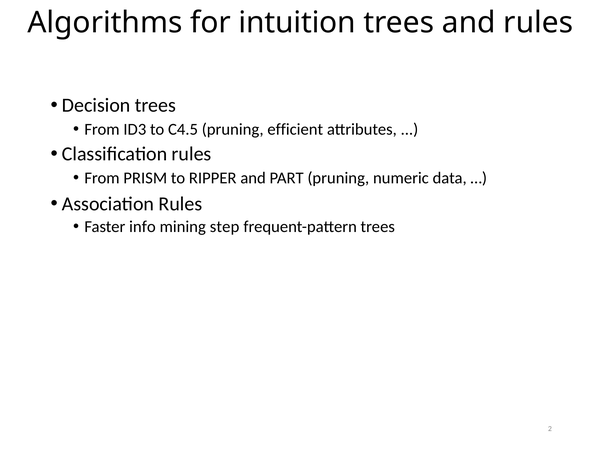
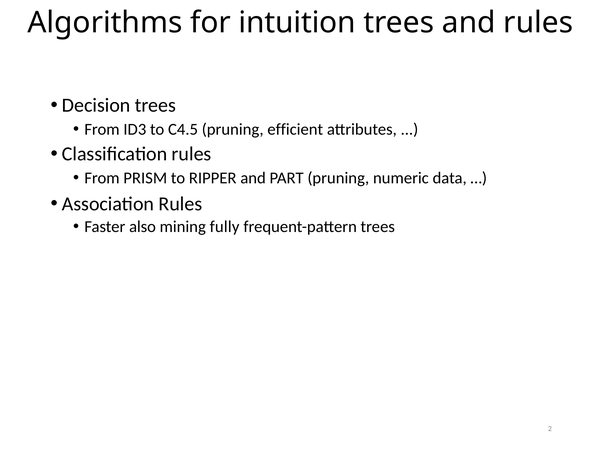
info: info -> also (142, 227)
step: step -> fully (225, 227)
